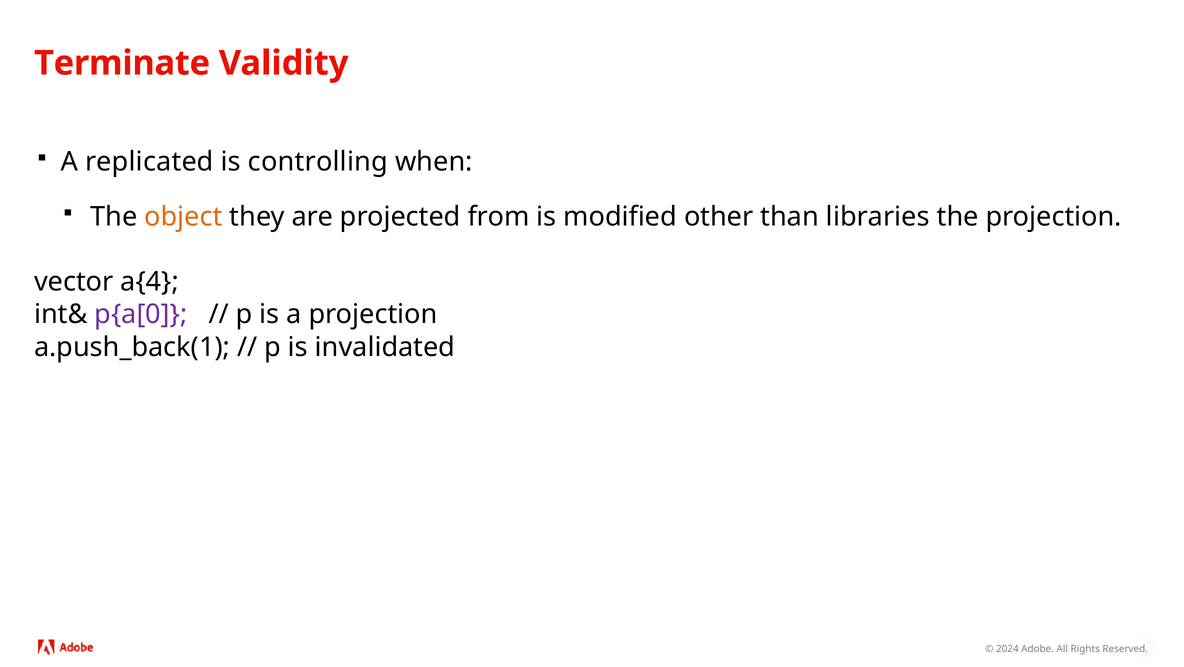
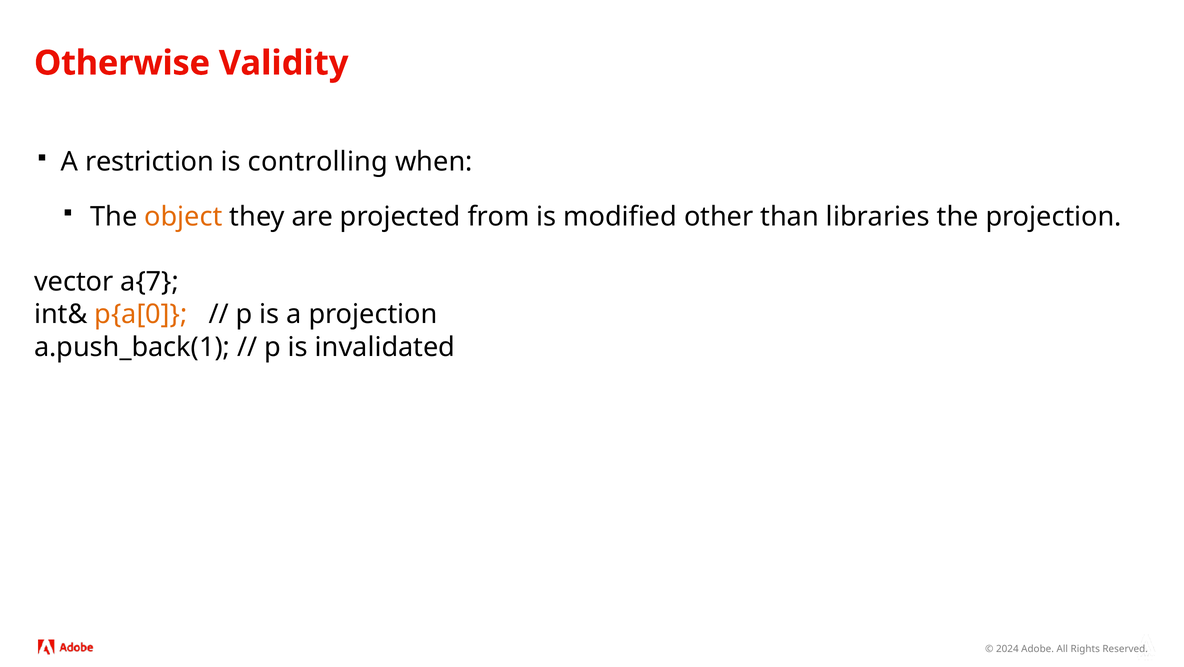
Terminate: Terminate -> Otherwise (122, 63)
replicated: replicated -> restriction (150, 162)
a{4: a{4 -> a{7 (150, 282)
p{a[0 colour: purple -> orange (141, 314)
